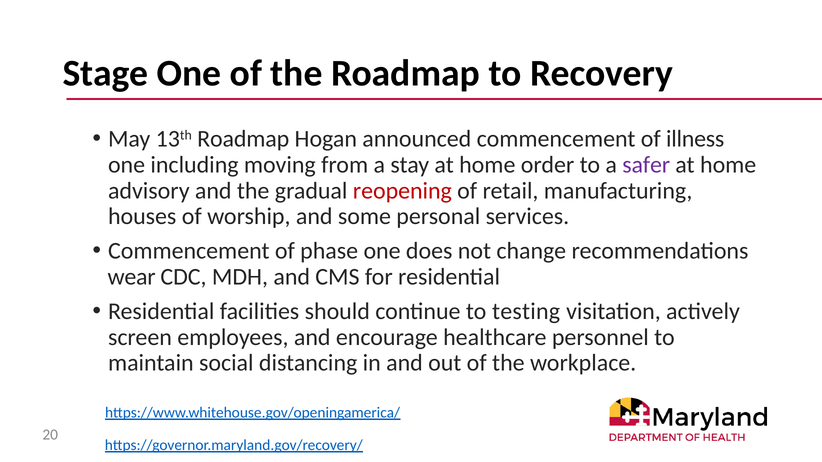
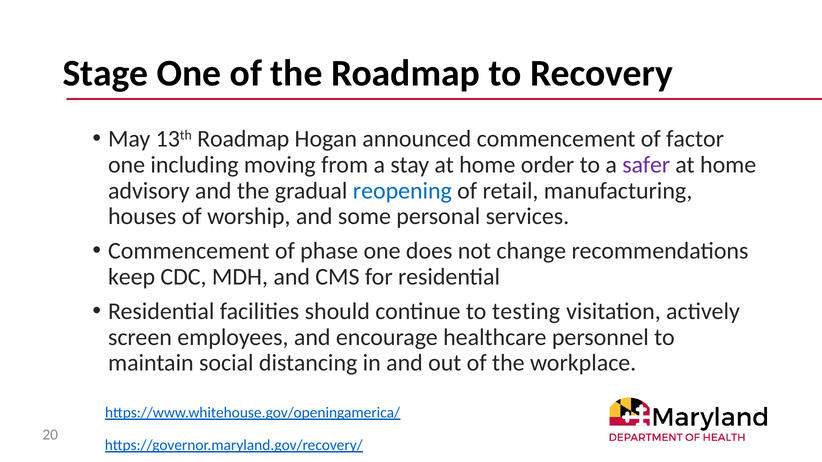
illness: illness -> factor (695, 139)
reopening colour: red -> blue (402, 191)
wear: wear -> keep (132, 277)
